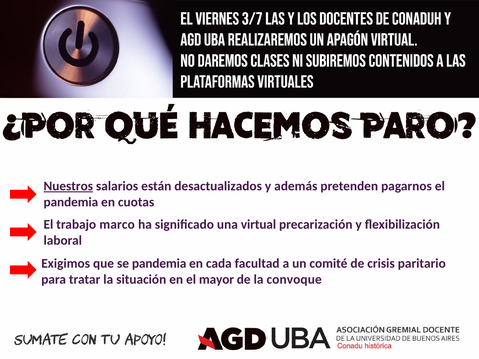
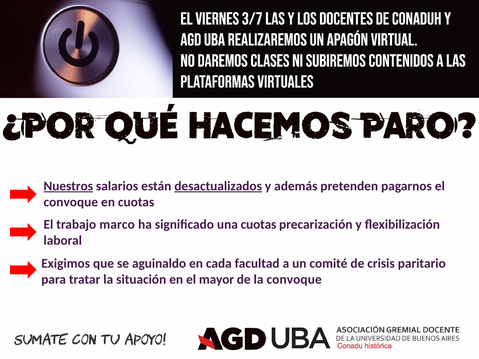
desactualizados underline: none -> present (218, 186)
pandemia: pandemia -> convoque (71, 202)
una virtual: virtual -> cuotas (259, 225)
se pandemia: pandemia -> aguinaldo (159, 264)
